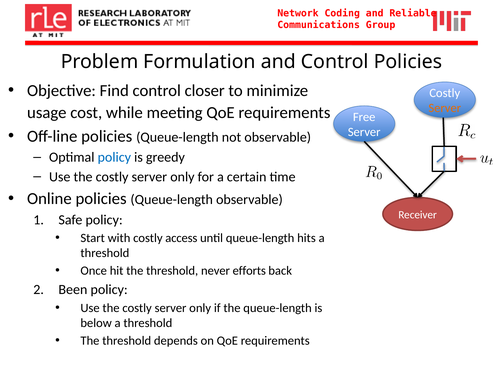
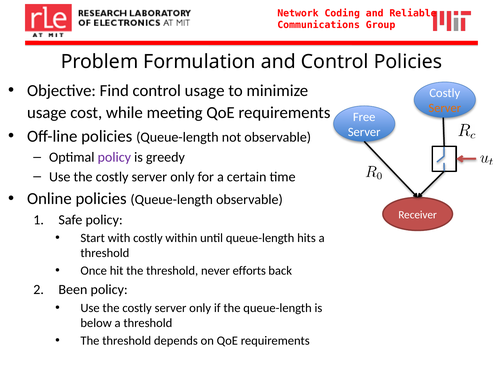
control closer: closer -> usage (205, 91)
policy colour: blue -> purple (114, 157)
access: access -> within (181, 238)
